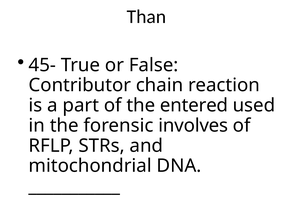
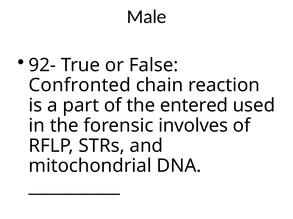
Than: Than -> Male (147, 17)
45-: 45- -> 92- (42, 65)
Contributor: Contributor -> Confronted (80, 86)
